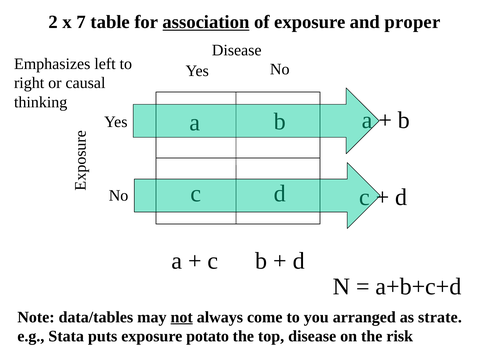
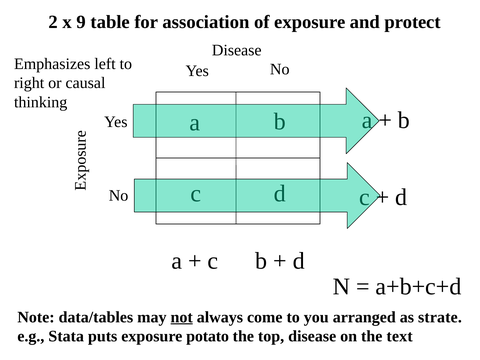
7: 7 -> 9 (81, 22)
association underline: present -> none (206, 22)
proper: proper -> protect (413, 22)
risk: risk -> text (400, 336)
